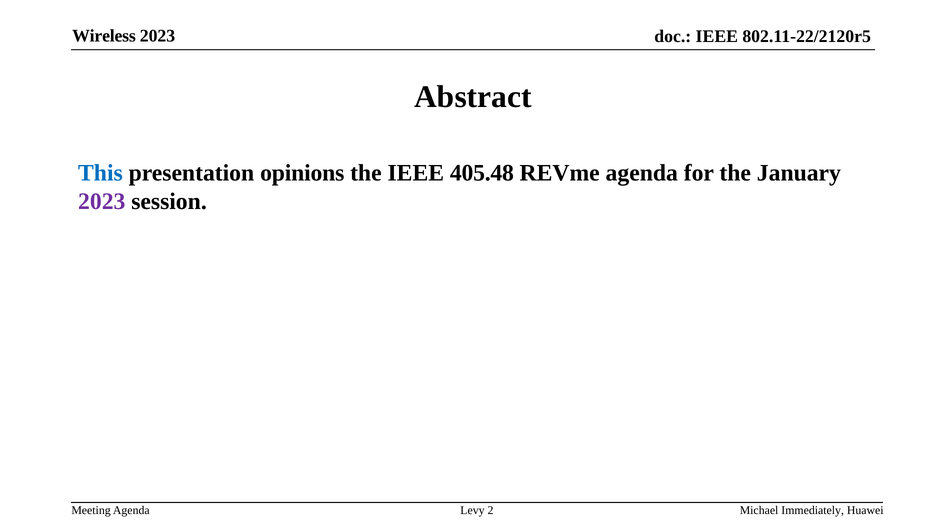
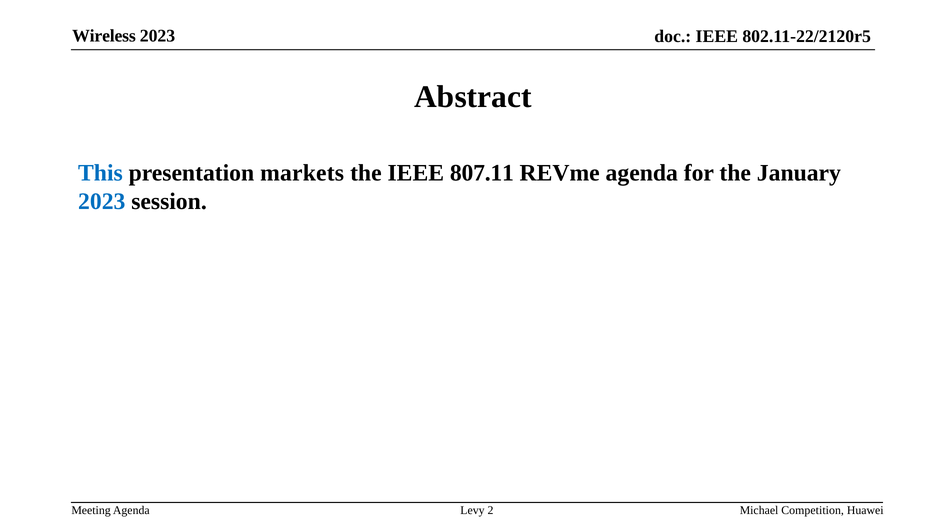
opinions: opinions -> markets (302, 173)
405.48: 405.48 -> 807.11 (482, 173)
2023 colour: purple -> blue (102, 202)
Immediately: Immediately -> Competition (813, 510)
